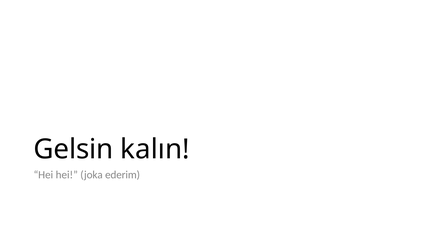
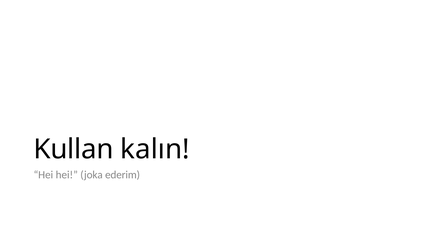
Gelsin: Gelsin -> Kullan (74, 149)
